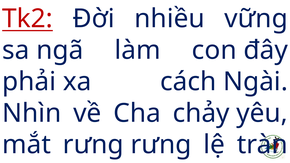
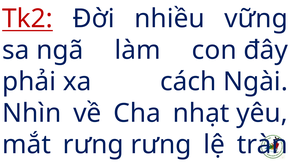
chảy: chảy -> nhạt (201, 113)
